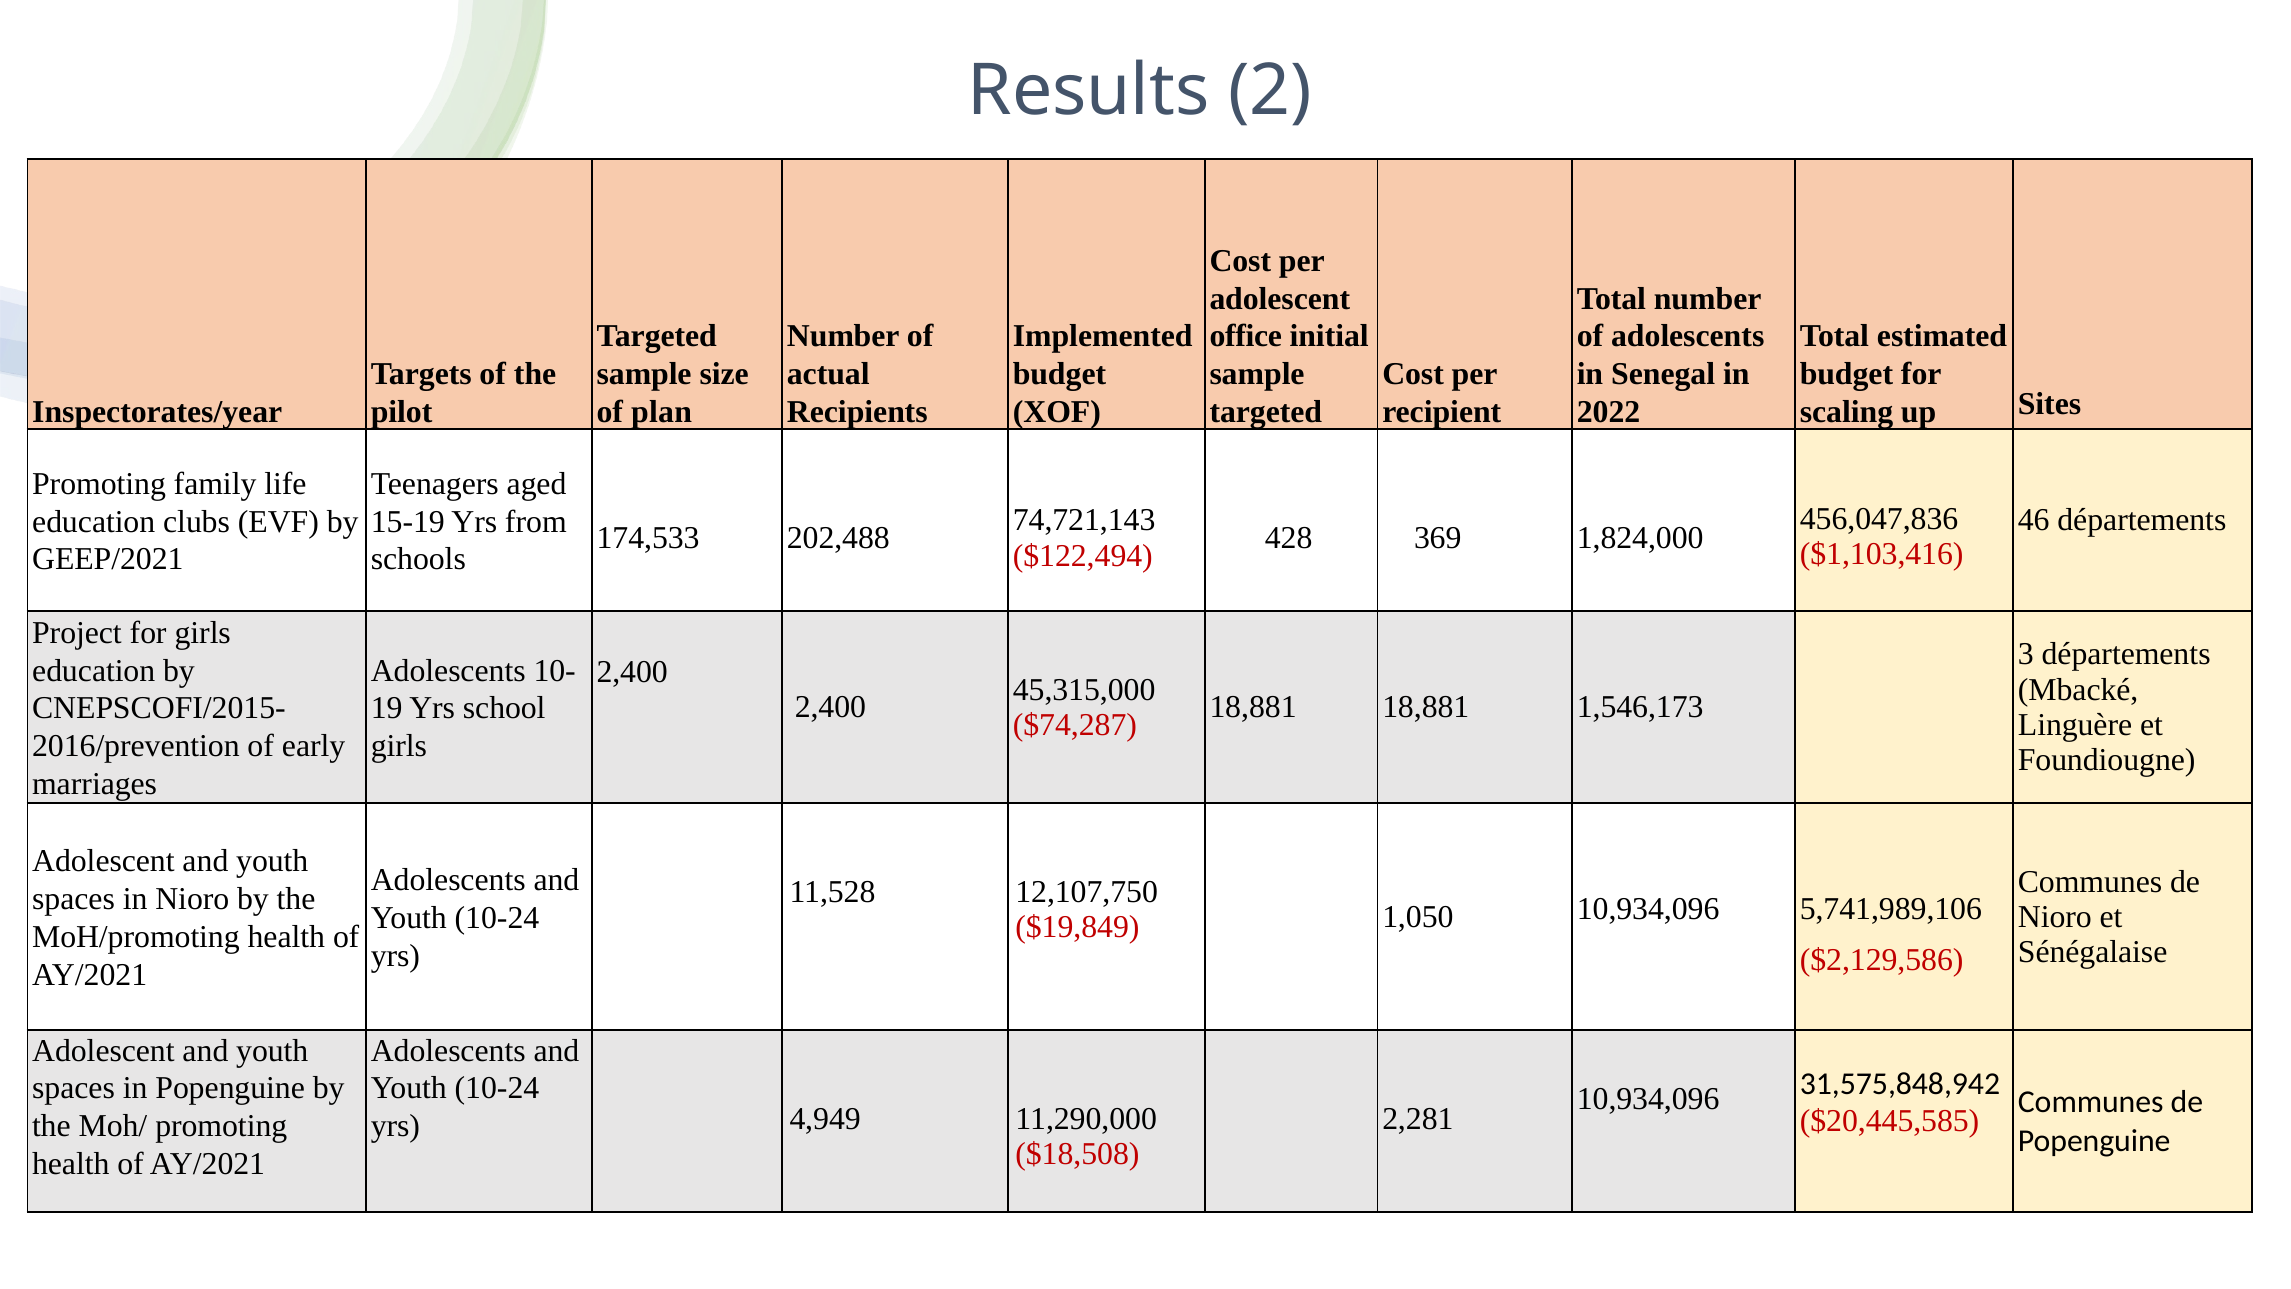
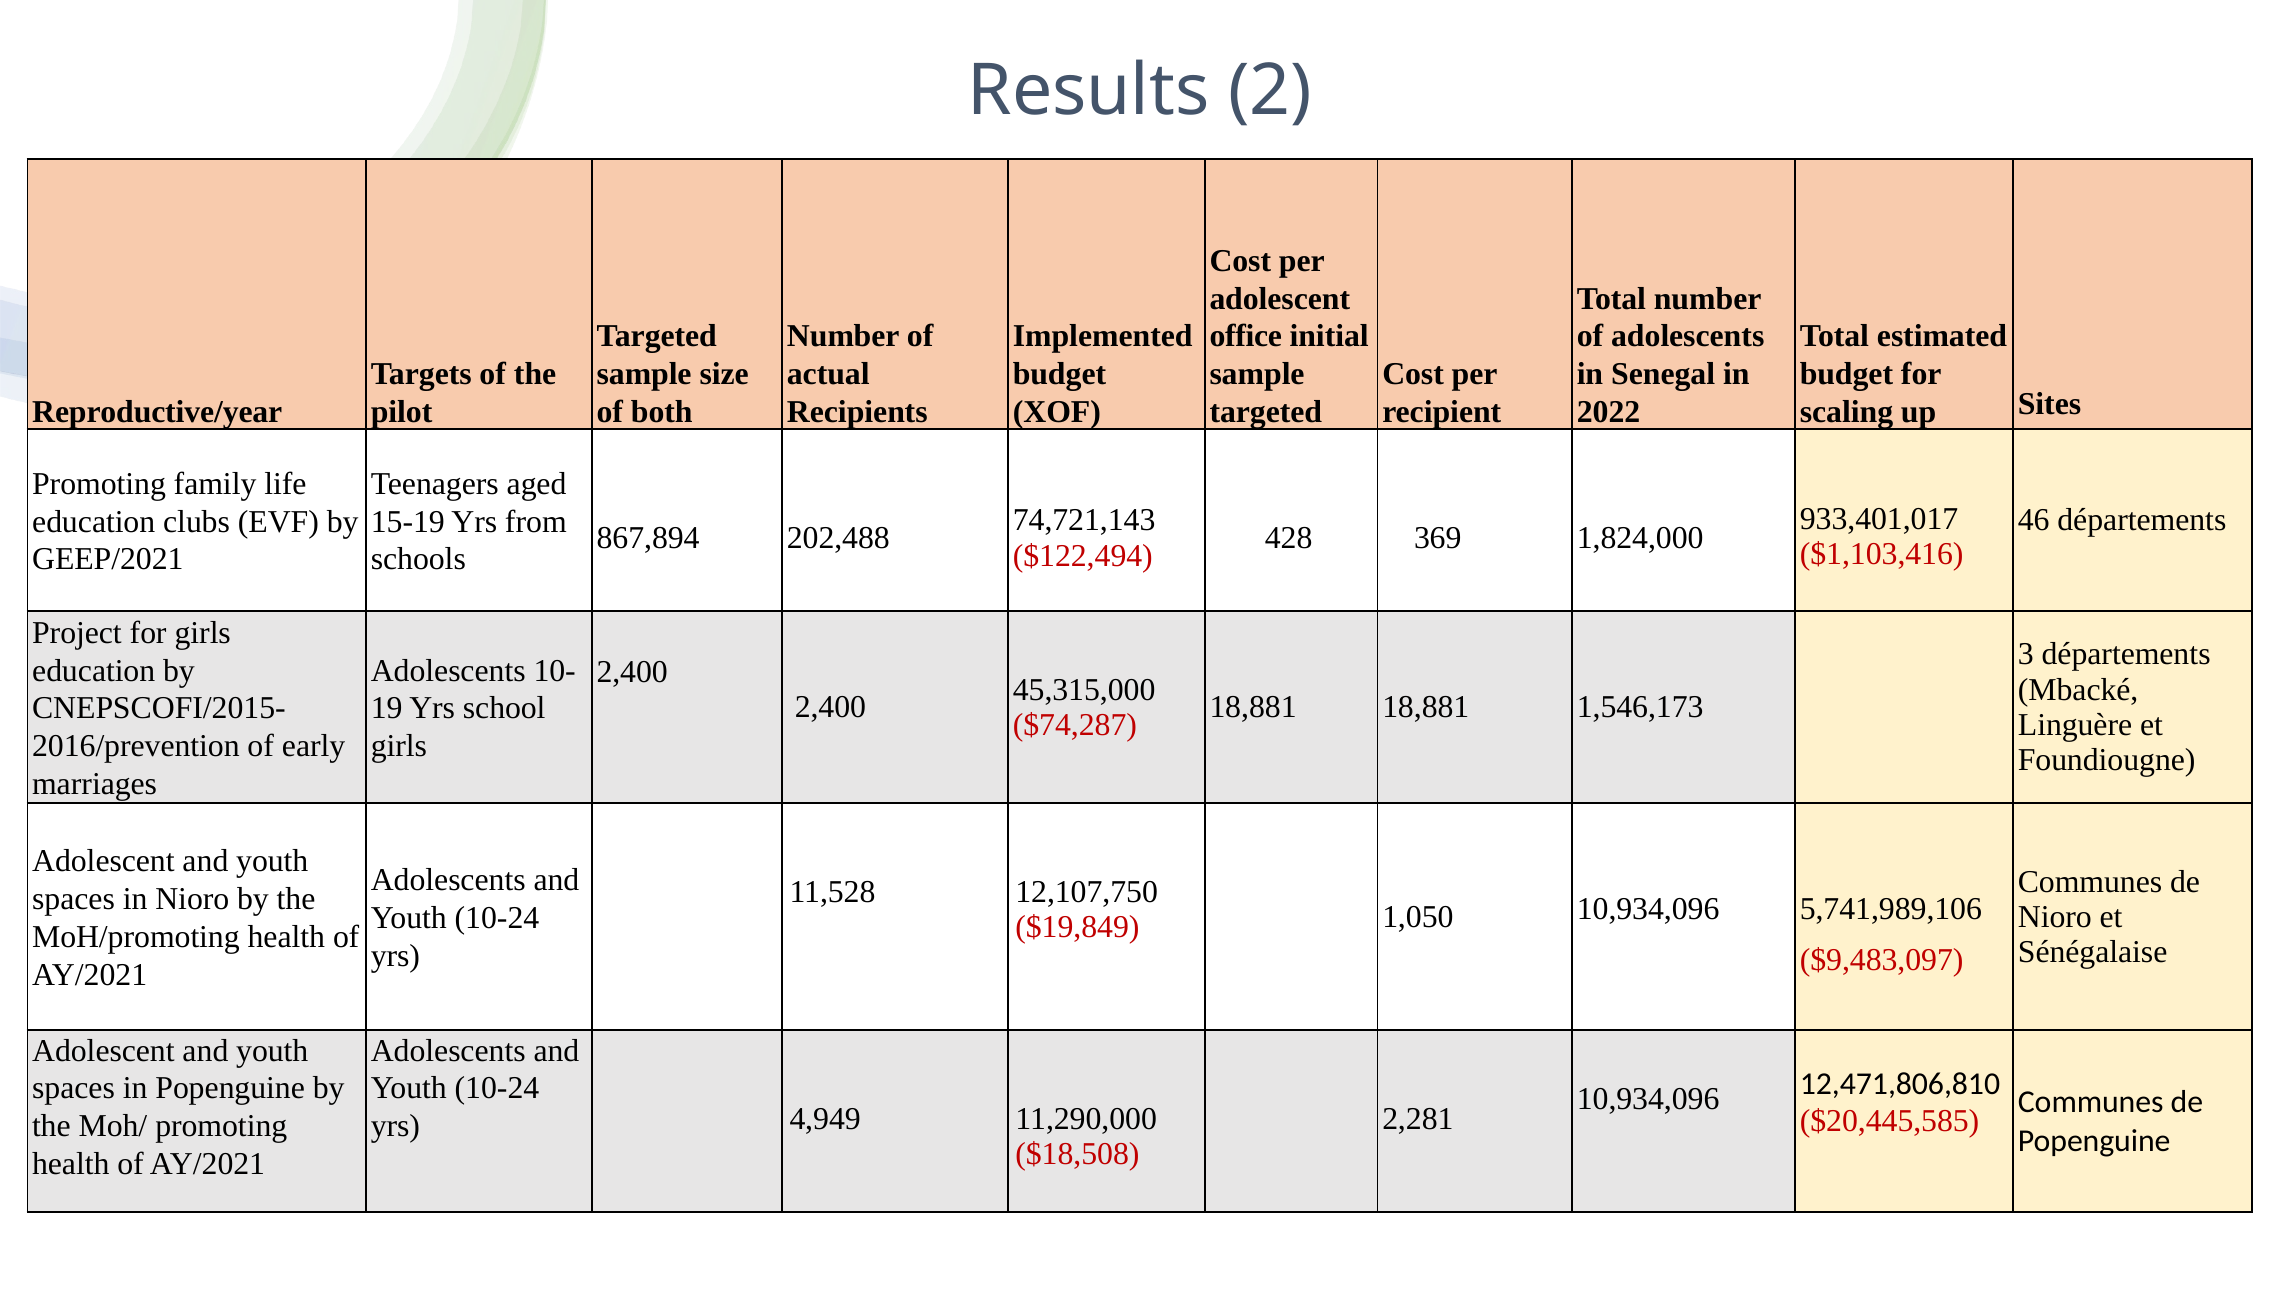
Inspectorates/year: Inspectorates/year -> Reproductive/year (157, 412)
plan: plan -> both (662, 412)
456,047,836: 456,047,836 -> 933,401,017 (1879, 518)
174,533: 174,533 -> 867,894 (648, 538)
$2,129,586: $2,129,586 -> $9,483,097 (1882, 960)
31,575,848,942: 31,575,848,942 -> 12,471,806,810 (1900, 1084)
